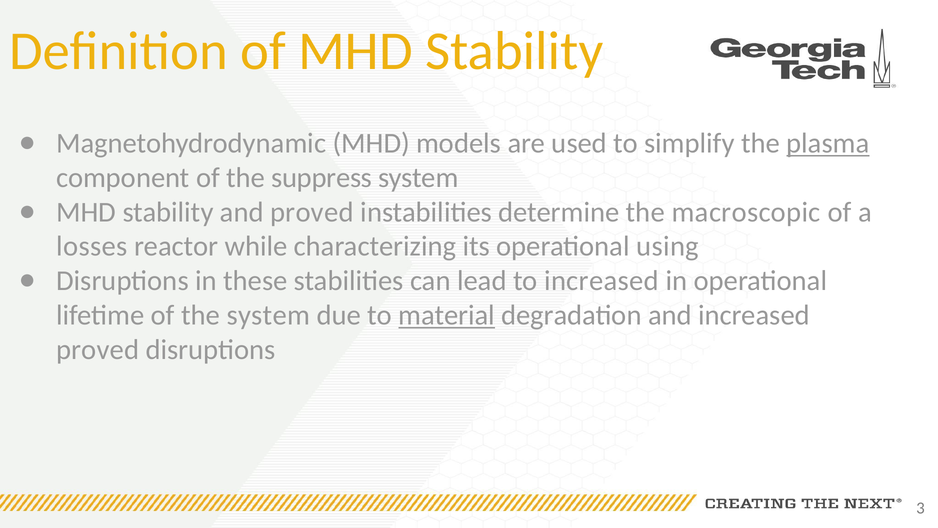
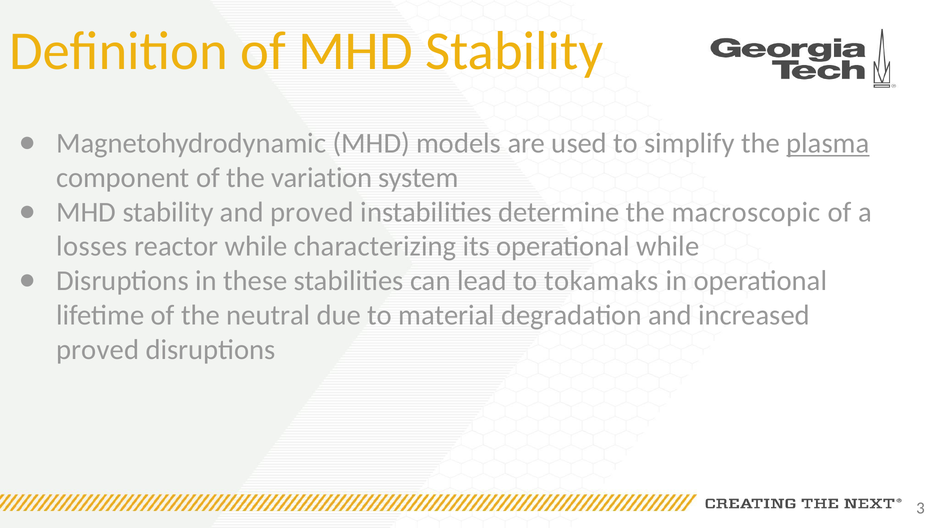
suppress: suppress -> variation (322, 178)
operational using: using -> while (668, 246)
to increased: increased -> tokamaks (601, 281)
the system: system -> neutral (268, 315)
material underline: present -> none (447, 315)
